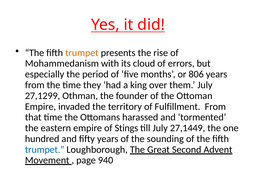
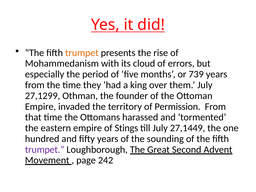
806: 806 -> 739 (196, 74)
Fulfillment: Fulfillment -> Permission (178, 107)
trumpet colour: blue -> purple (45, 150)
940: 940 -> 242 (106, 160)
